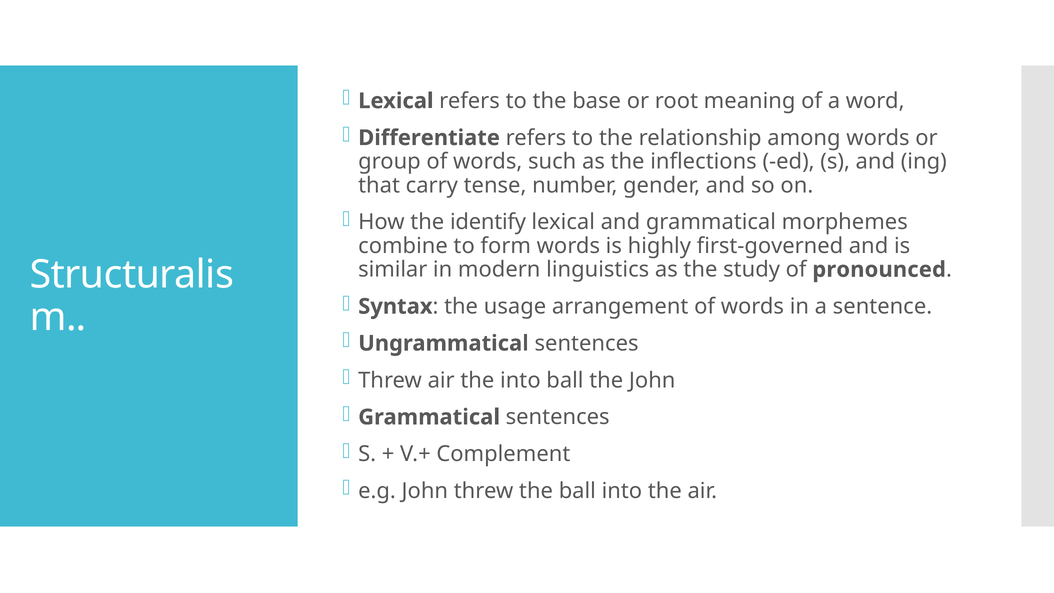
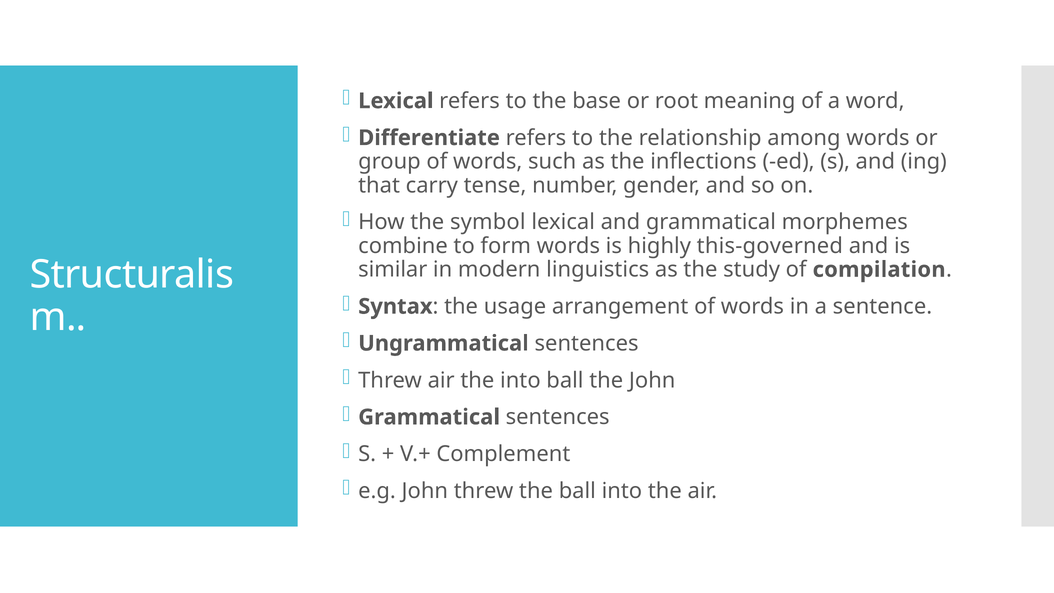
identify: identify -> symbol (488, 222)
first-governed: first-governed -> this-governed (770, 246)
pronounced: pronounced -> compilation (879, 270)
